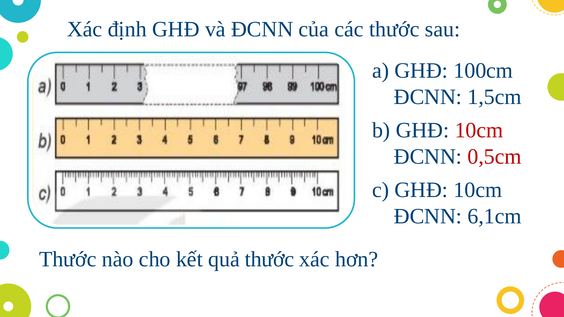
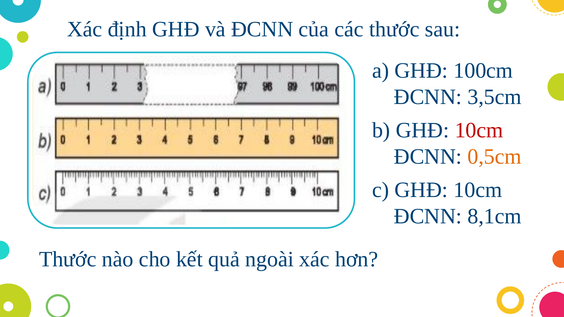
1,5cm: 1,5cm -> 3,5cm (495, 97)
0,5cm colour: red -> orange (495, 157)
6,1cm: 6,1cm -> 8,1cm (495, 216)
quả thước: thước -> ngoài (270, 260)
